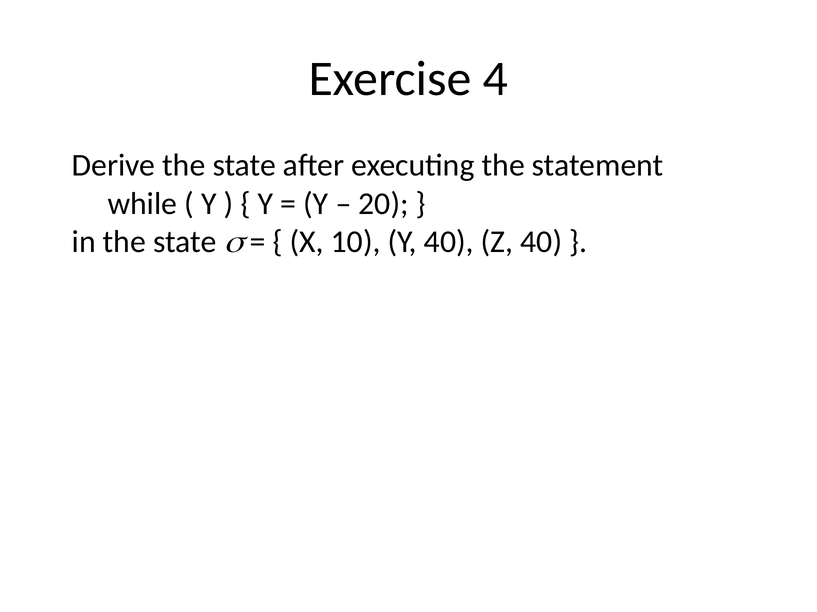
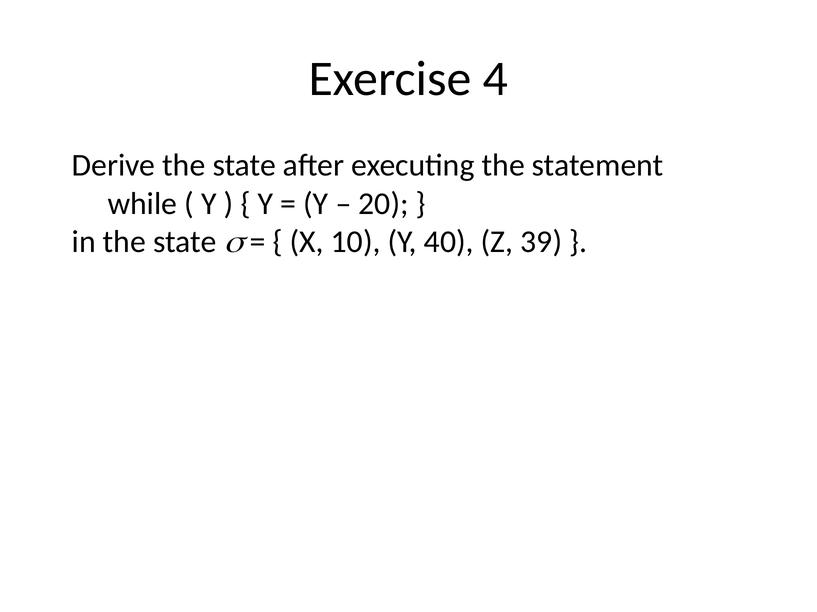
Z 40: 40 -> 39 (541, 242)
